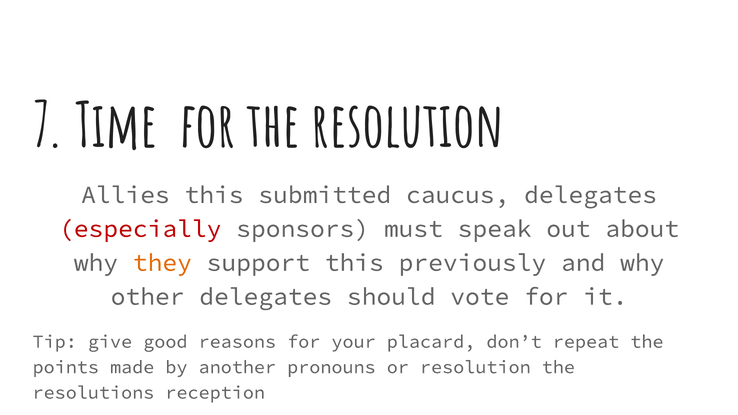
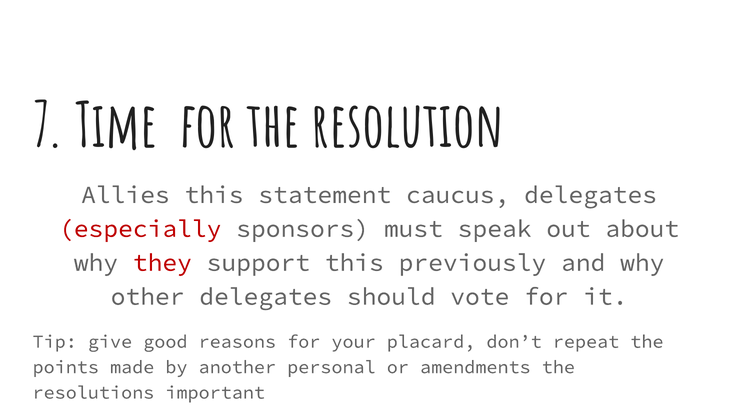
submitted: submitted -> statement (325, 195)
they colour: orange -> red (162, 263)
pronouns: pronouns -> personal (331, 367)
or resolution: resolution -> amendments (475, 367)
reception: reception -> important (215, 393)
